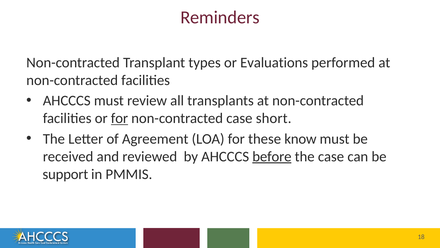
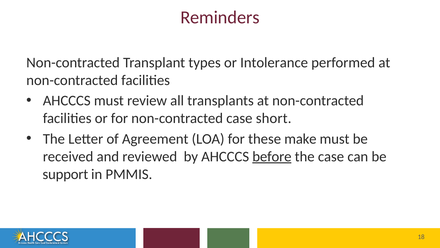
Evaluations: Evaluations -> Intolerance (274, 62)
for underline: present -> none (119, 118)
know: know -> make (300, 139)
